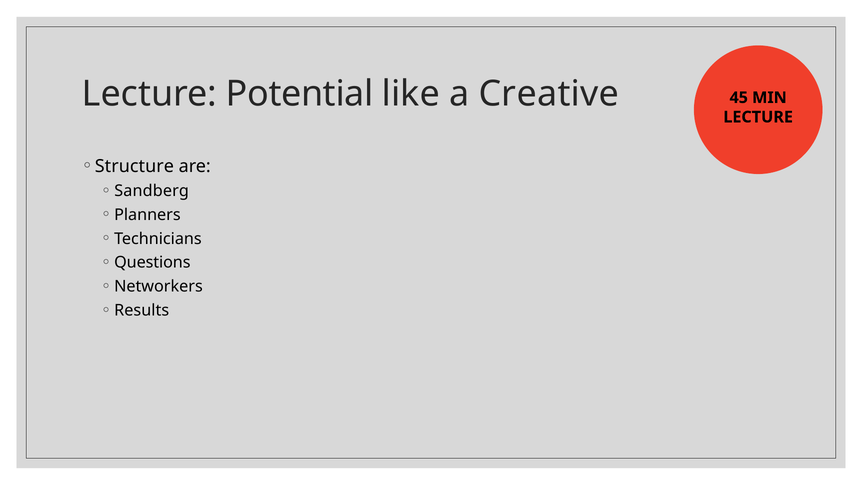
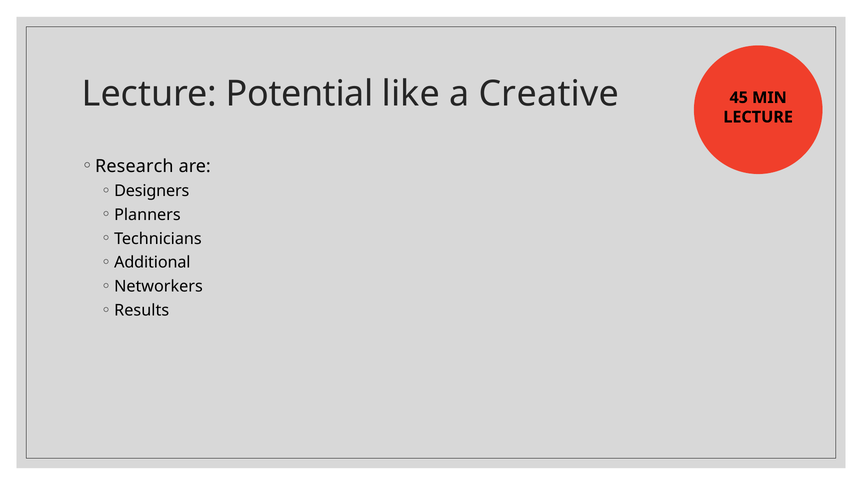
Structure: Structure -> Research (134, 166)
Sandberg: Sandberg -> Designers (152, 191)
Questions: Questions -> Additional (152, 263)
